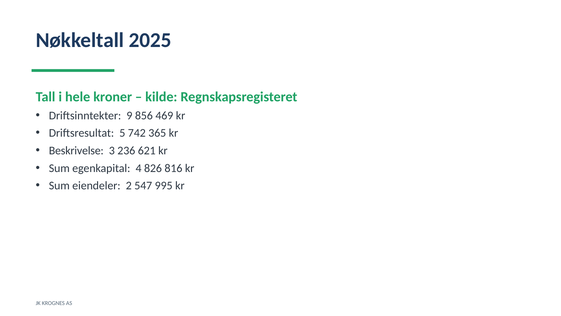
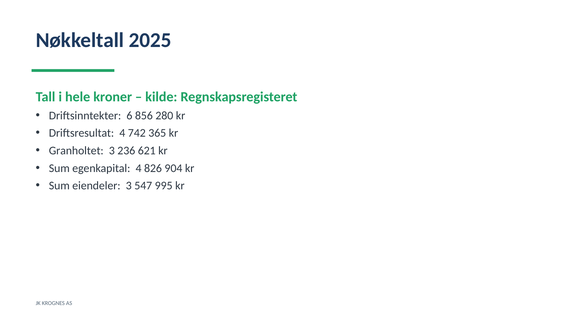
9: 9 -> 6 (129, 115)
469: 469 -> 280 (164, 115)
Driftsresultat 5: 5 -> 4 (122, 133)
Beskrivelse: Beskrivelse -> Granholtet (76, 150)
816: 816 -> 904 (173, 168)
eiendeler 2: 2 -> 3 (129, 186)
